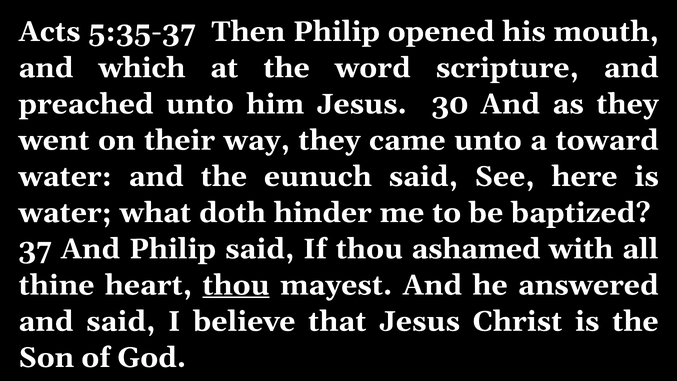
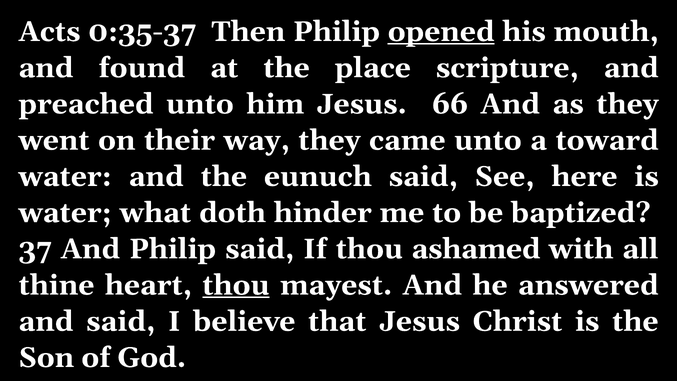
5:35-37: 5:35-37 -> 0:35-37 (142, 32)
opened underline: none -> present (441, 32)
which: which -> found (142, 68)
word: word -> place (373, 68)
30: 30 -> 66 (450, 104)
